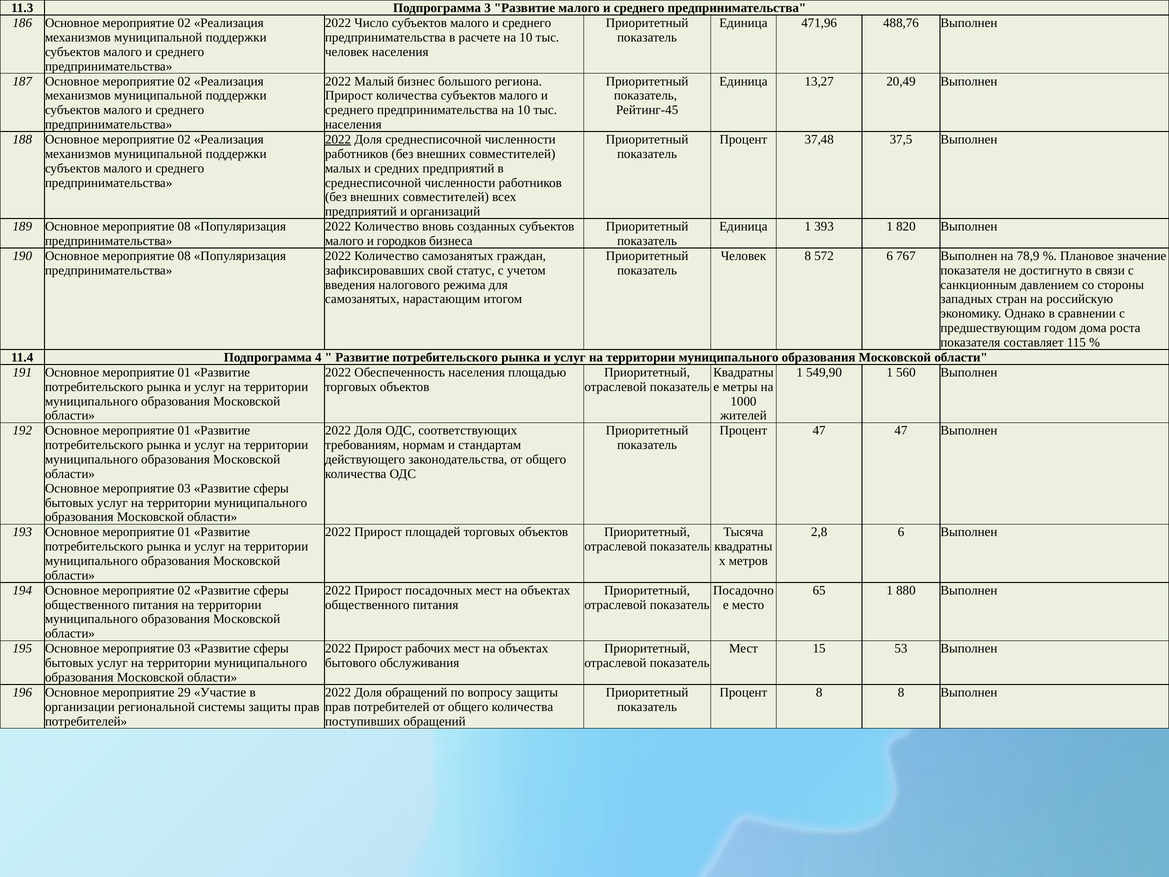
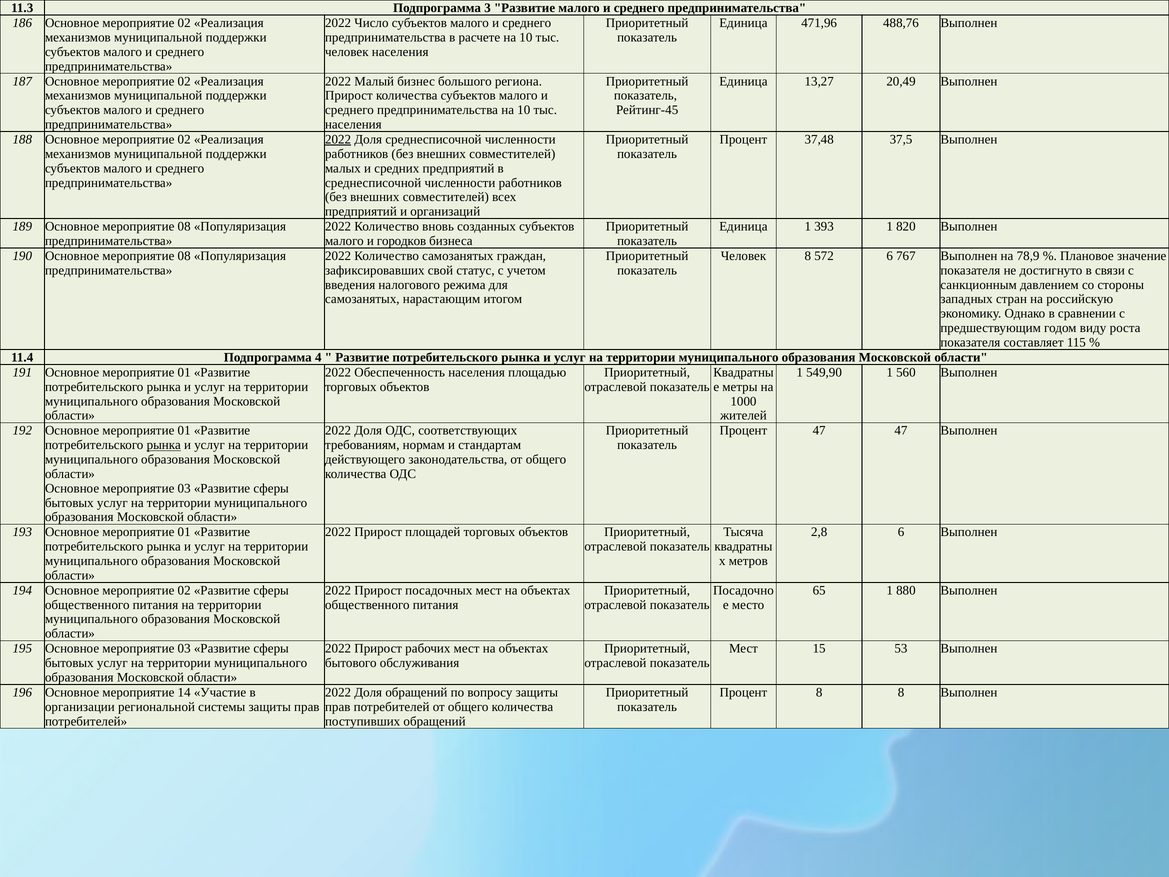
дома: дома -> виду (1093, 328)
рынка underline: none -> present (164, 445)
29: 29 -> 14 (184, 692)
